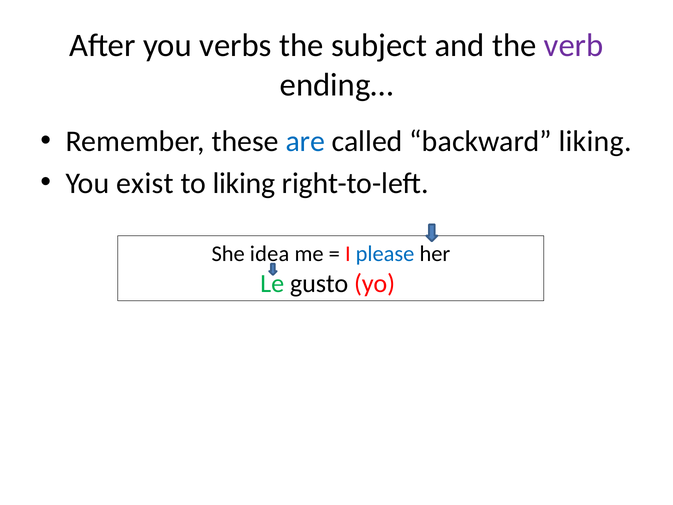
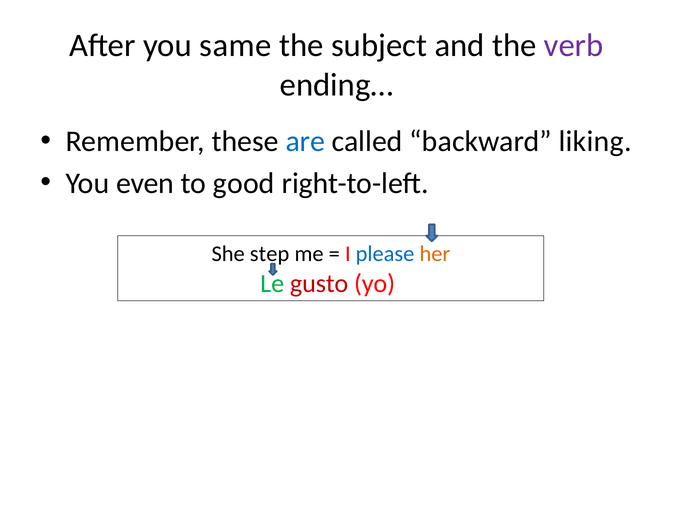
verbs: verbs -> same (235, 45)
exist: exist -> even (145, 183)
to liking: liking -> good (244, 183)
idea: idea -> step (270, 254)
her colour: black -> orange (435, 254)
gusto colour: black -> red (319, 283)
